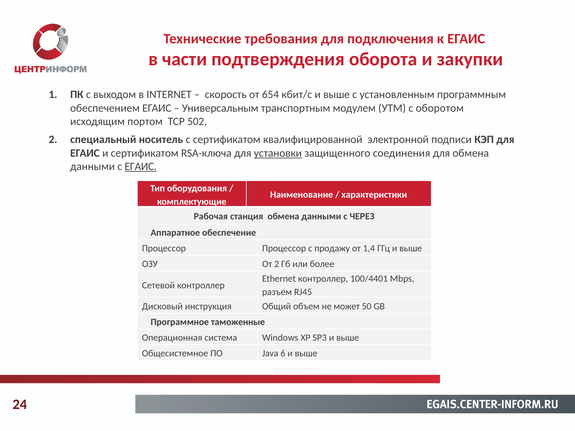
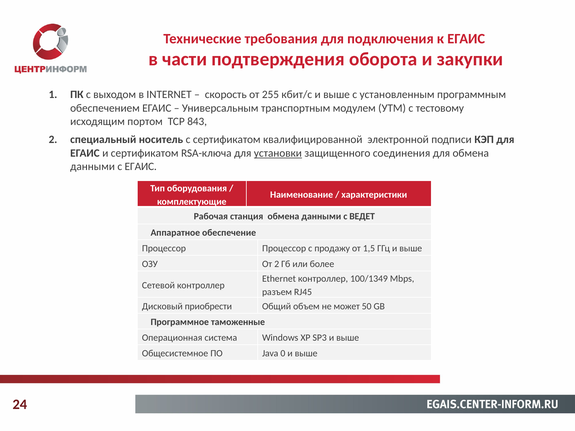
654: 654 -> 255 (270, 95)
оборотом: оборотом -> тестовому (440, 108)
502: 502 -> 843 (197, 121)
ЕГАИС underline: present -> none (141, 167)
ЧЕРЕЗ: ЧЕРЕЗ -> ВЕДЕТ (362, 217)
1,4: 1,4 -> 1,5 (369, 249)
100/4401: 100/4401 -> 100/1349 (369, 279)
инструкция: инструкция -> приобрести (208, 306)
6: 6 -> 0 (283, 354)
